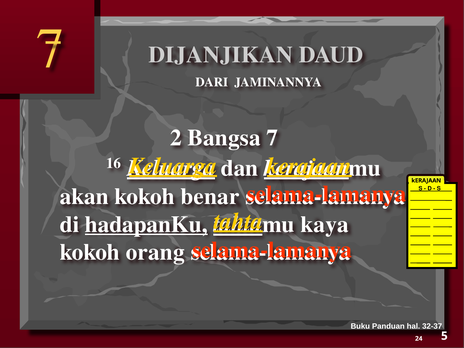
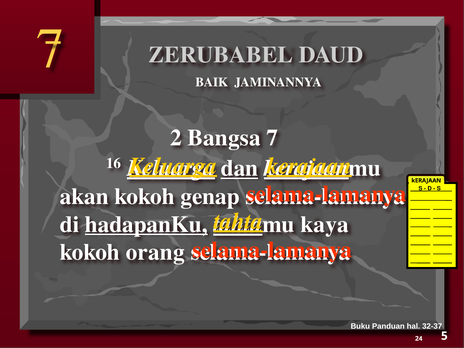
DIJANJIKAN: DIJANJIKAN -> ZERUBABEL (221, 55)
DARI: DARI -> BAIK (212, 82)
dan underline: none -> present (239, 168)
benar: benar -> genap (210, 197)
